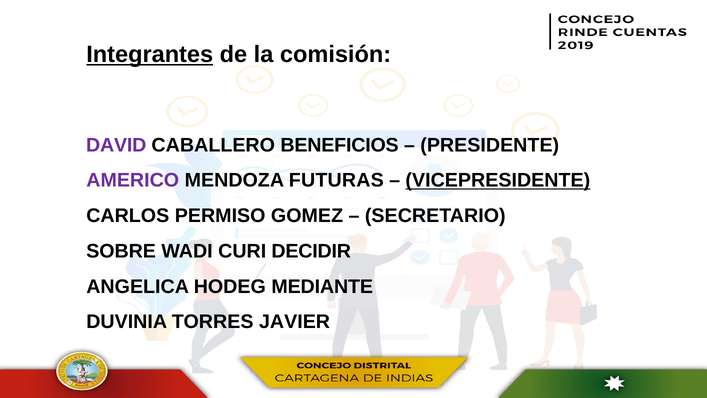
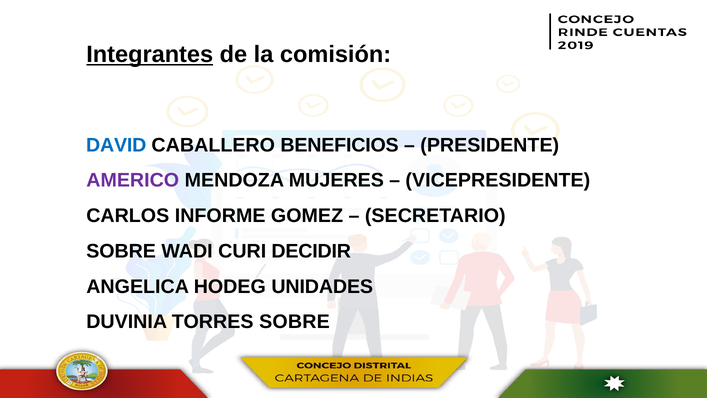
DAVID colour: purple -> blue (116, 145)
FUTURAS: FUTURAS -> MUJERES (336, 180)
VICEPRESIDENTE underline: present -> none (498, 180)
PERMISO: PERMISO -> INFORME (220, 216)
MEDIANTE: MEDIANTE -> UNIDADES (322, 286)
TORRES JAVIER: JAVIER -> SOBRE (294, 322)
